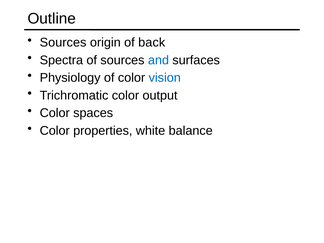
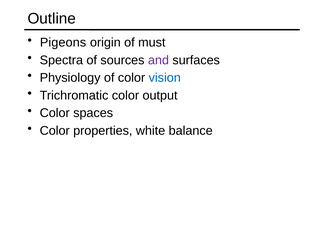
Sources: Sources -> Pigeons (63, 42)
back: back -> must (152, 42)
and colour: blue -> purple (158, 60)
